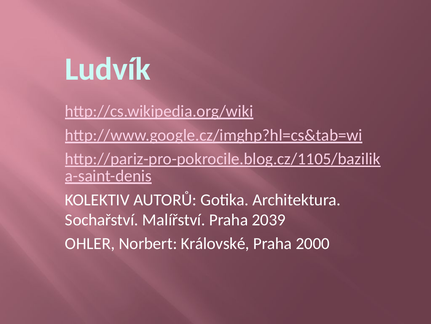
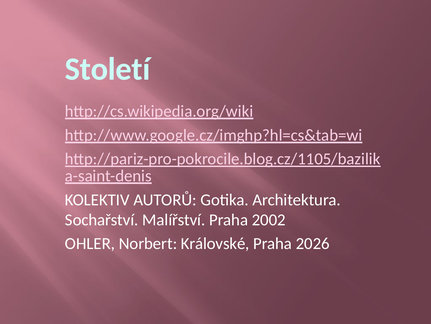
Ludvík: Ludvík -> Století (108, 69)
2039: 2039 -> 2002 (269, 219)
2000: 2000 -> 2026 (313, 243)
